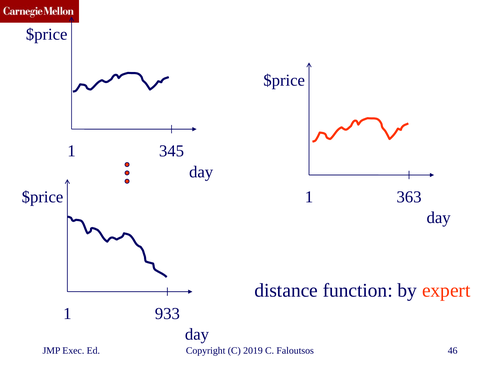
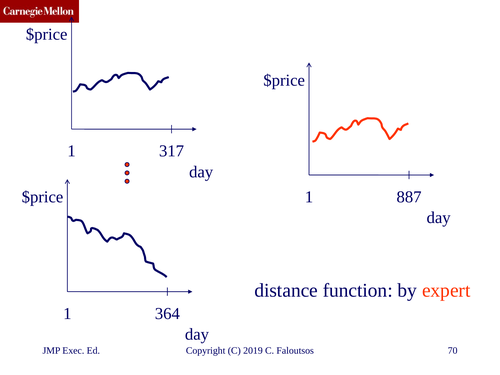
345: 345 -> 317 (172, 151)
363: 363 -> 887 (409, 197)
933: 933 -> 364 (167, 314)
46: 46 -> 70 (453, 351)
